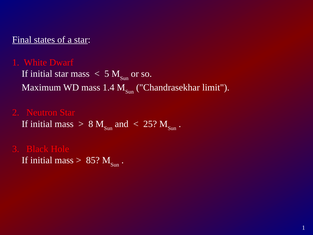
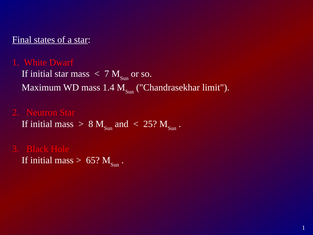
5: 5 -> 7 (107, 74)
85: 85 -> 65 (93, 160)
